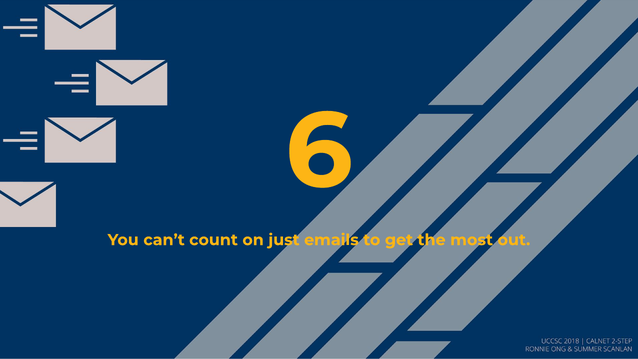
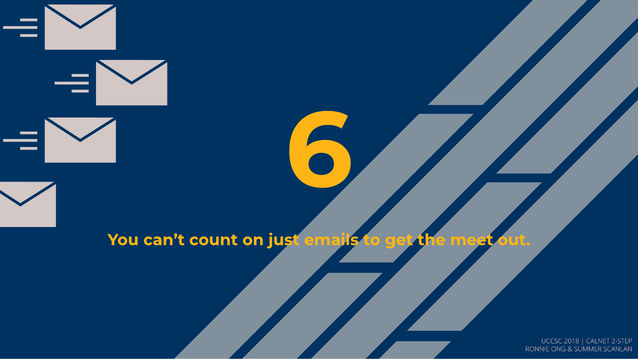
most: most -> meet (472, 240)
